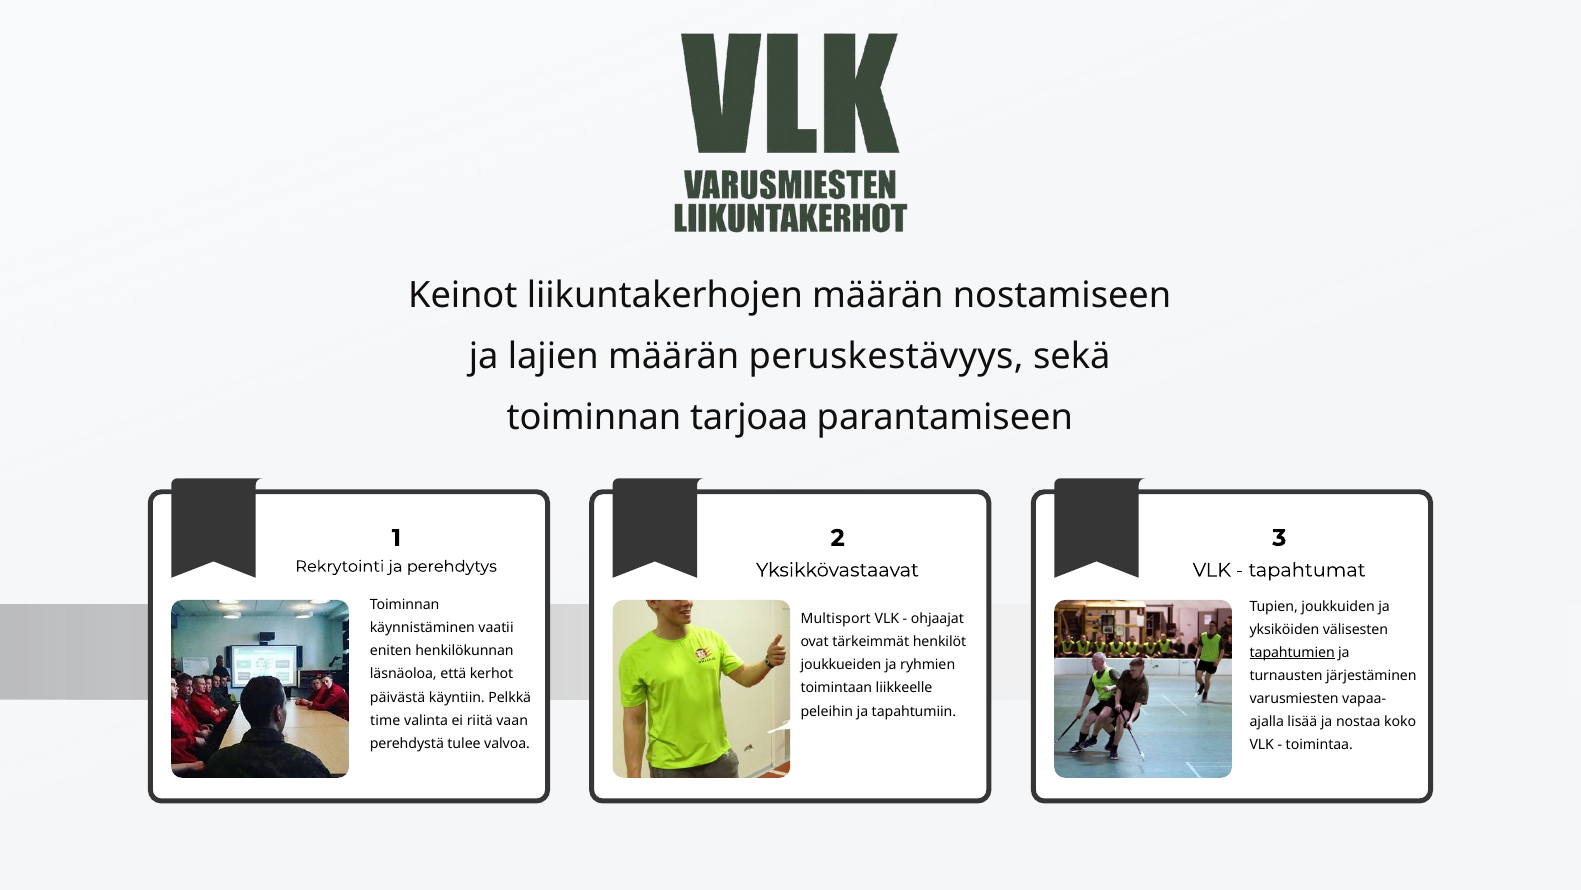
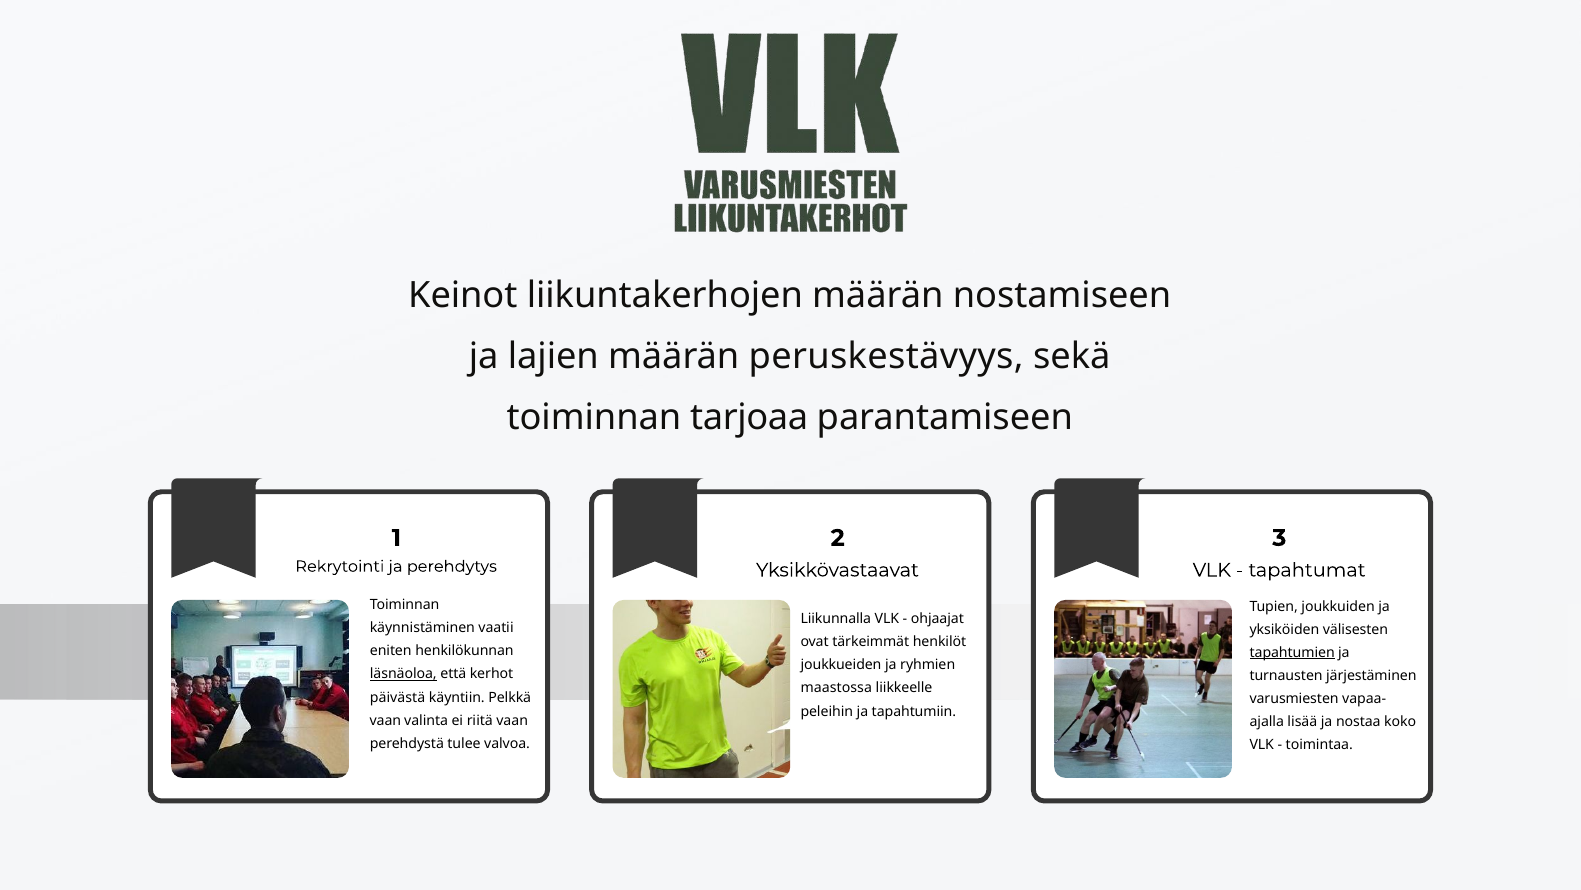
Multisport: Multisport -> Liikunnalla (836, 618)
läsnäoloa underline: none -> present (403, 674)
toimintaan: toimintaan -> maastossa (836, 688)
time: time -> vaan (385, 720)
